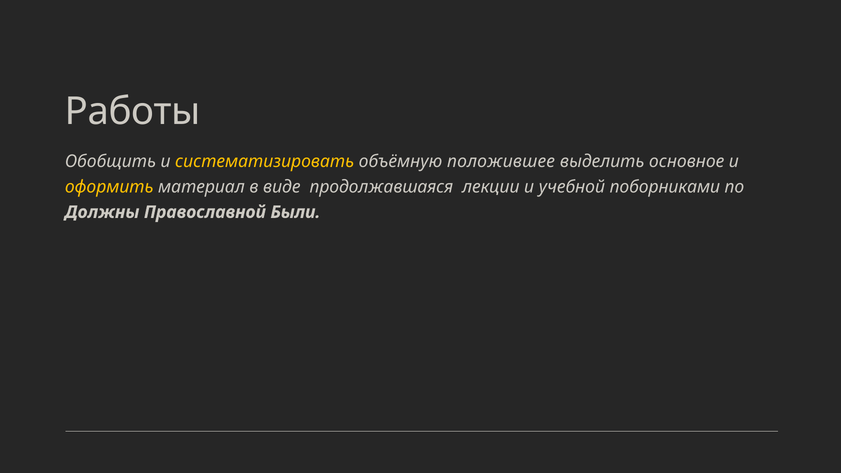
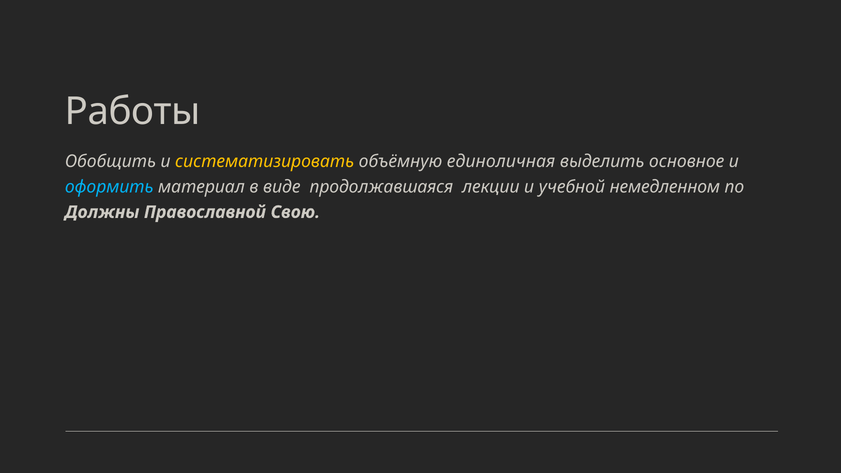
положившее: положившее -> единоличная (501, 162)
оформить colour: yellow -> light blue (109, 187)
поборниками: поборниками -> немедленном (665, 187)
Были: Были -> Свою (295, 212)
